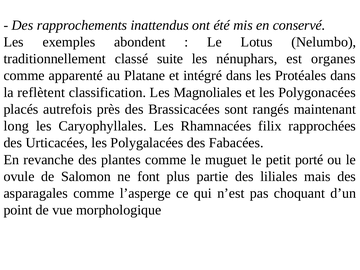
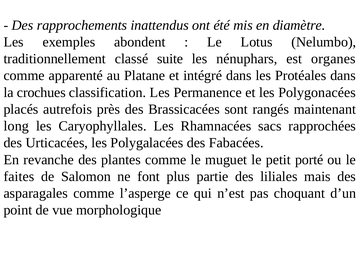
conservé: conservé -> diamètre (299, 25)
reflètent: reflètent -> crochues (41, 92)
Magnoliales: Magnoliales -> Permanence (208, 92)
filix: filix -> sacs (270, 126)
ovule: ovule -> faites (19, 176)
